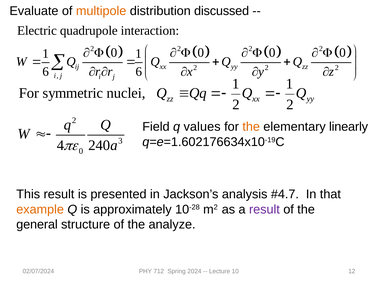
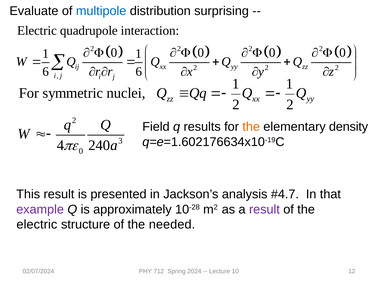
multipole colour: orange -> blue (101, 11)
discussed: discussed -> surprising (222, 11)
values: values -> results (202, 127)
linearly: linearly -> density (349, 127)
example colour: orange -> purple (40, 209)
general: general -> electric (37, 224)
analyze: analyze -> needed (172, 224)
